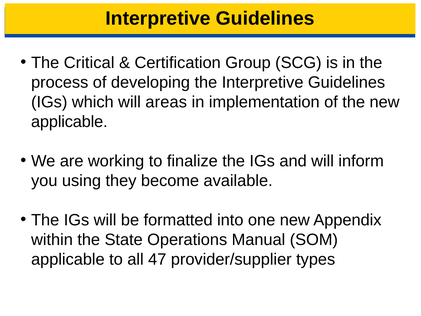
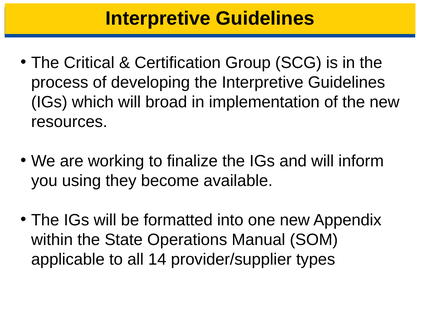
areas: areas -> broad (166, 102)
applicable: applicable -> resources (69, 122)
47: 47 -> 14 (157, 259)
